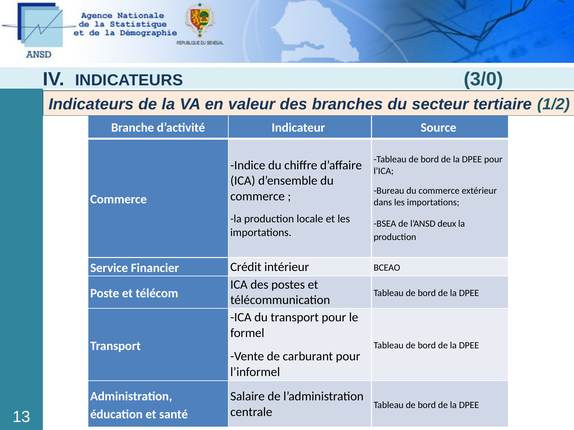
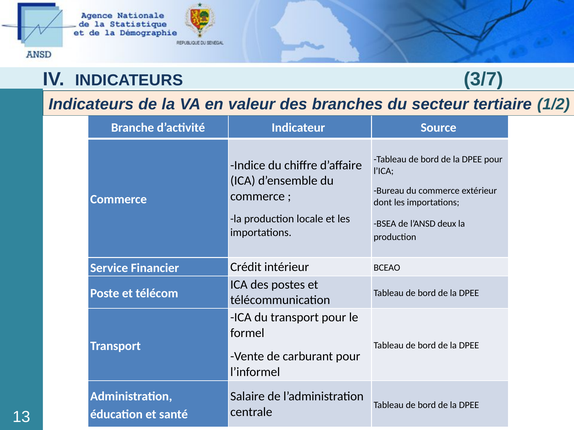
3/0: 3/0 -> 3/7 (484, 79)
dans: dans -> dont (383, 203)
